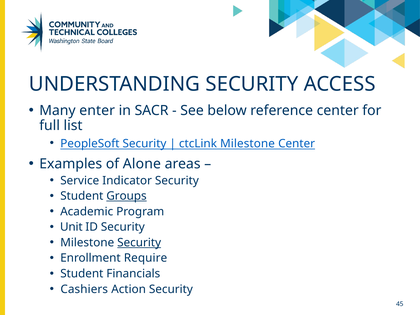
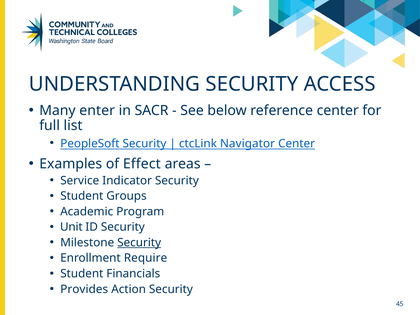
ctcLink Milestone: Milestone -> Navigator (248, 144)
Alone: Alone -> Effect (142, 164)
Groups underline: present -> none (126, 196)
Cashiers: Cashiers -> Provides (84, 289)
